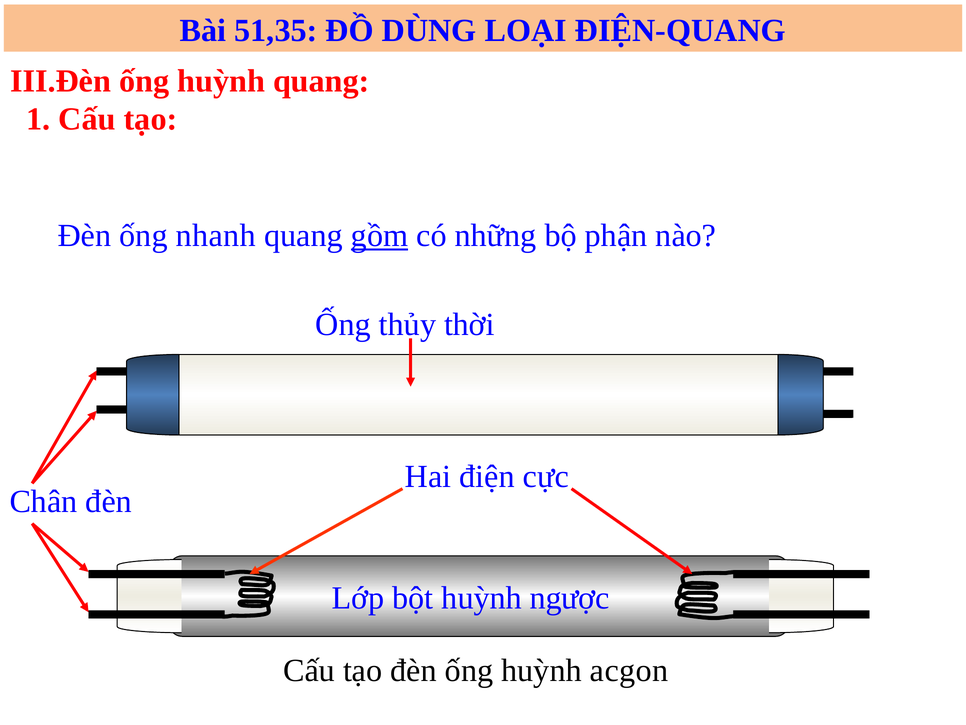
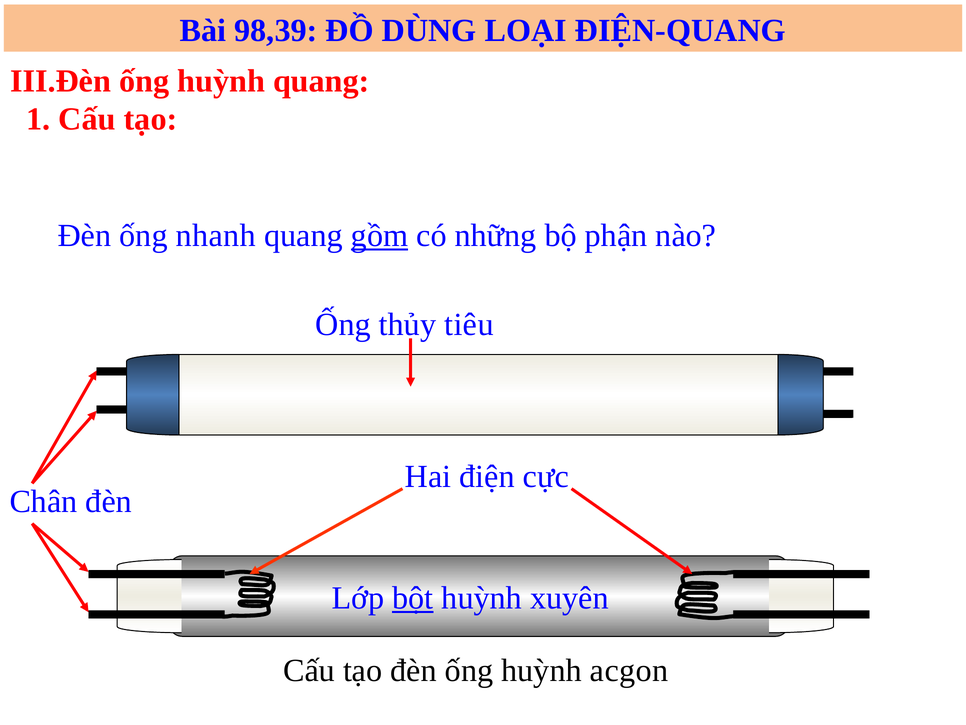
51,35: 51,35 -> 98,39 (276, 30)
thời: thời -> tiêu (469, 324)
bột underline: none -> present (413, 598)
ngược: ngược -> xuyên (569, 598)
